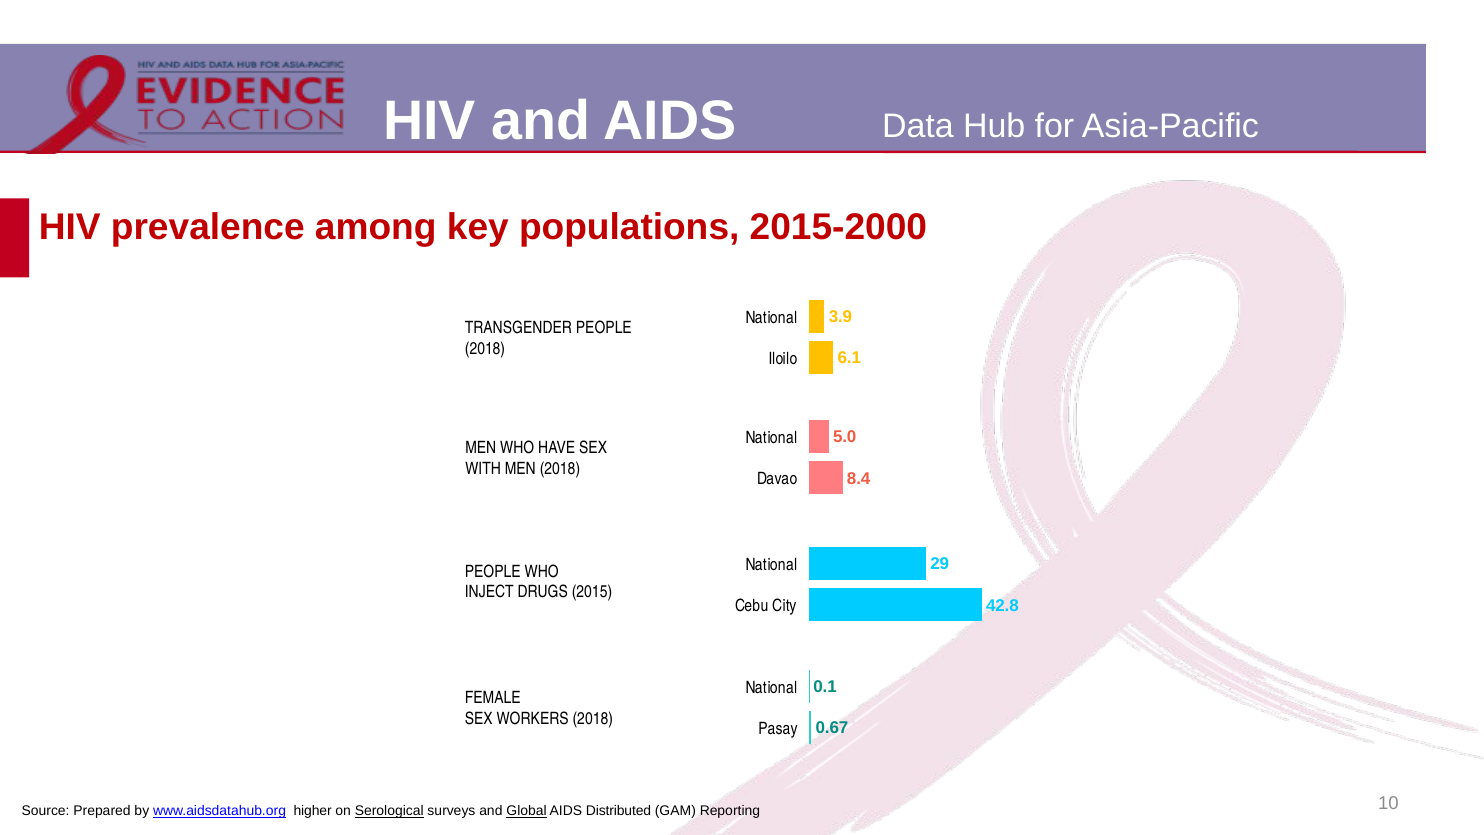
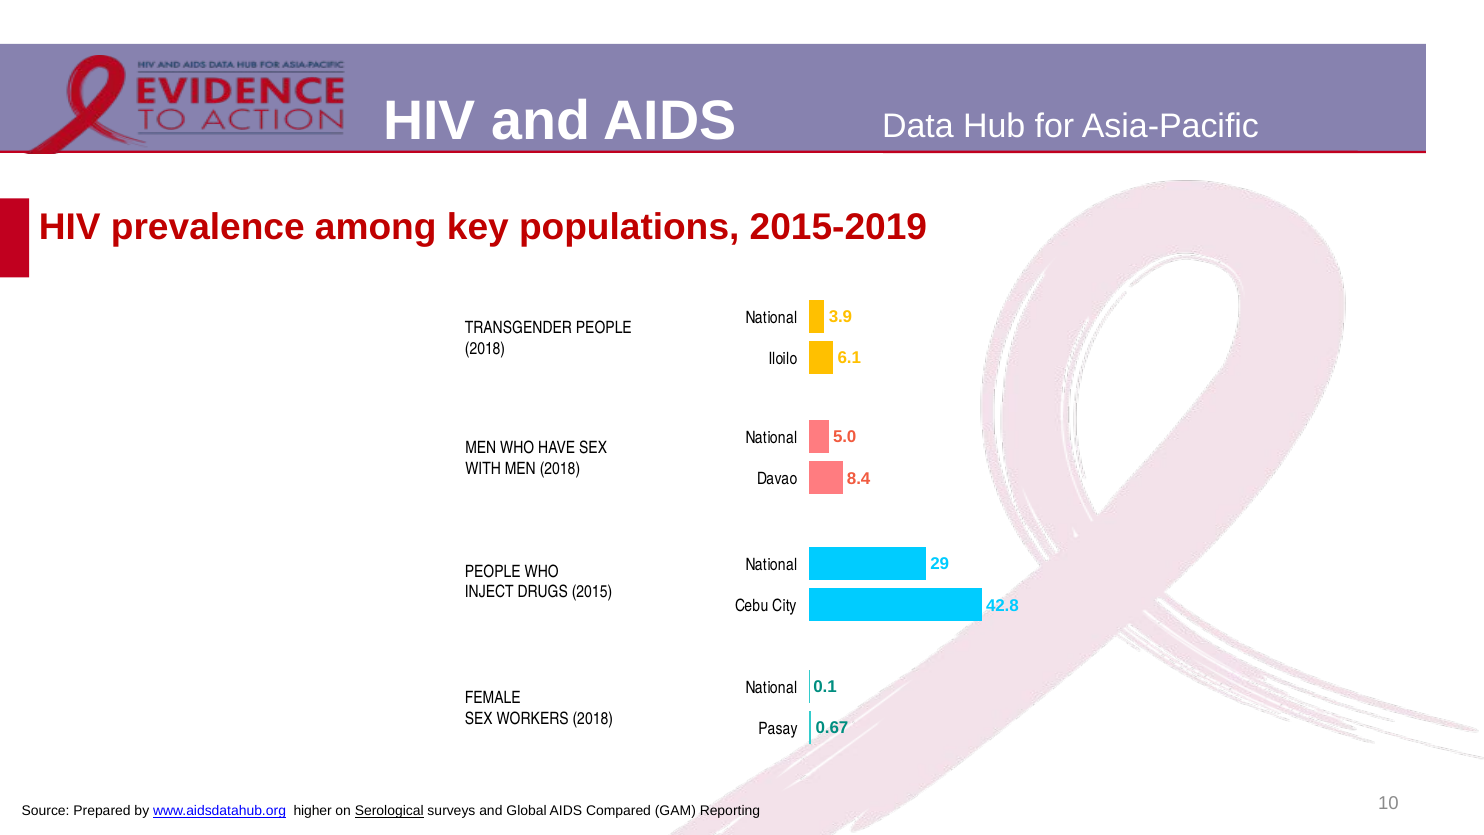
2015-2000: 2015-2000 -> 2015-2019 (838, 227)
Global underline: present -> none (527, 811)
Distributed: Distributed -> Compared (619, 811)
